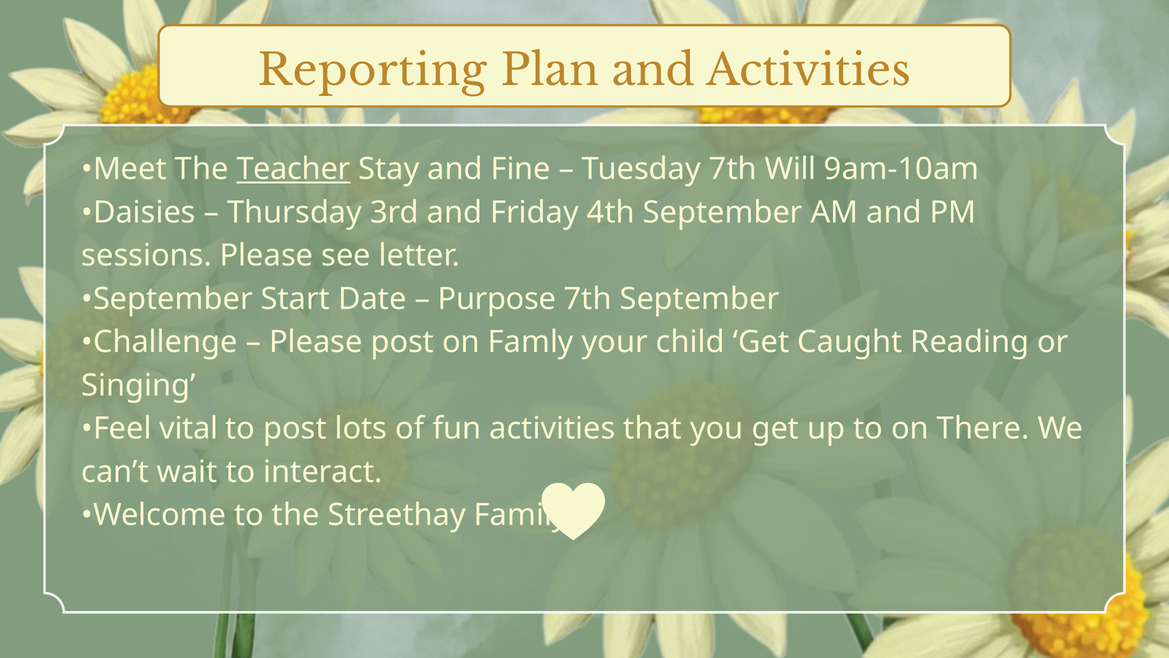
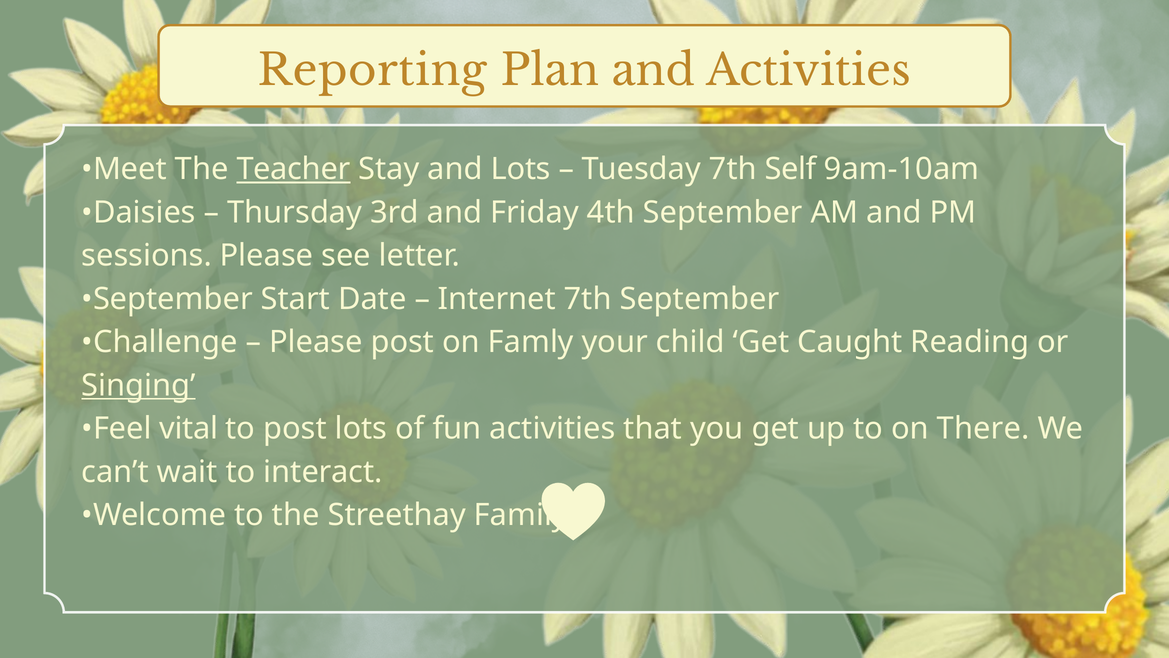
and Fine: Fine -> Lots (521, 169)
Will: Will -> Self (791, 169)
Purpose: Purpose -> Internet (497, 299)
Singing underline: none -> present (139, 385)
